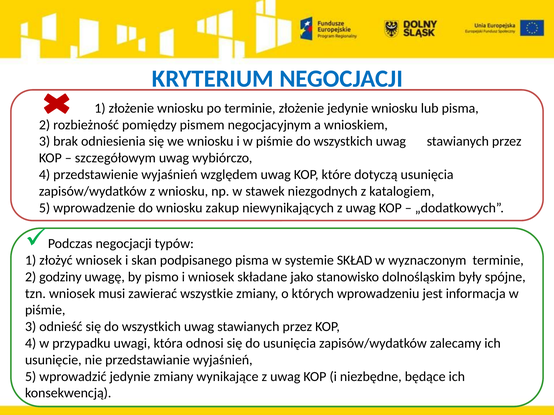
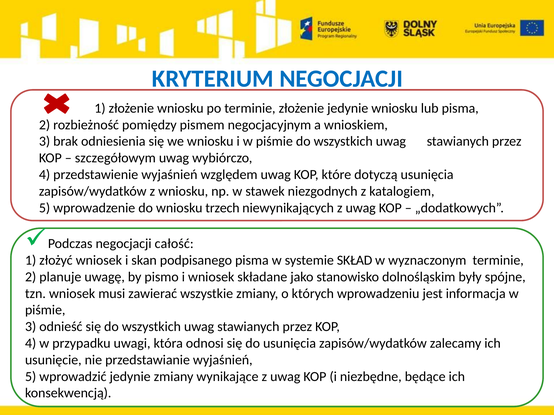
zakup: zakup -> trzech (222, 208)
typów: typów -> całość (174, 244)
godziny: godziny -> planuje (60, 277)
